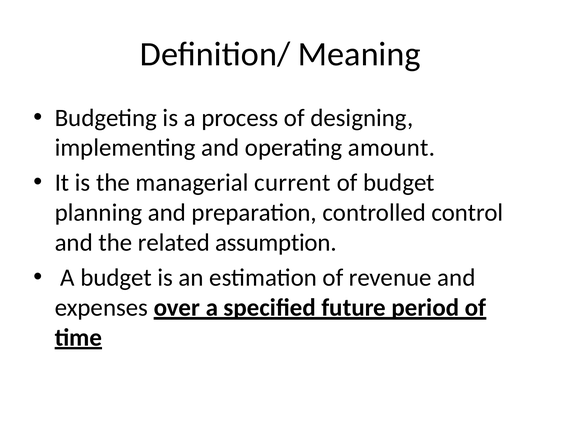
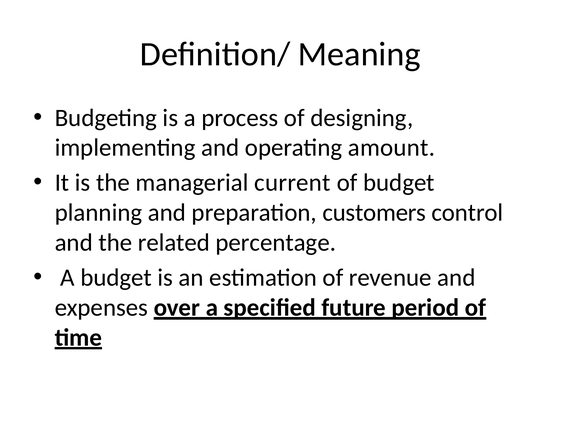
controlled: controlled -> customers (374, 213)
assumption: assumption -> percentage (276, 242)
